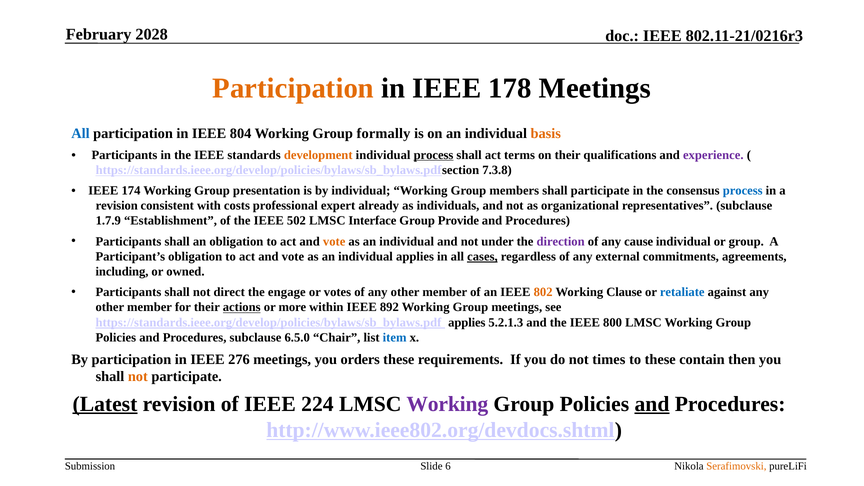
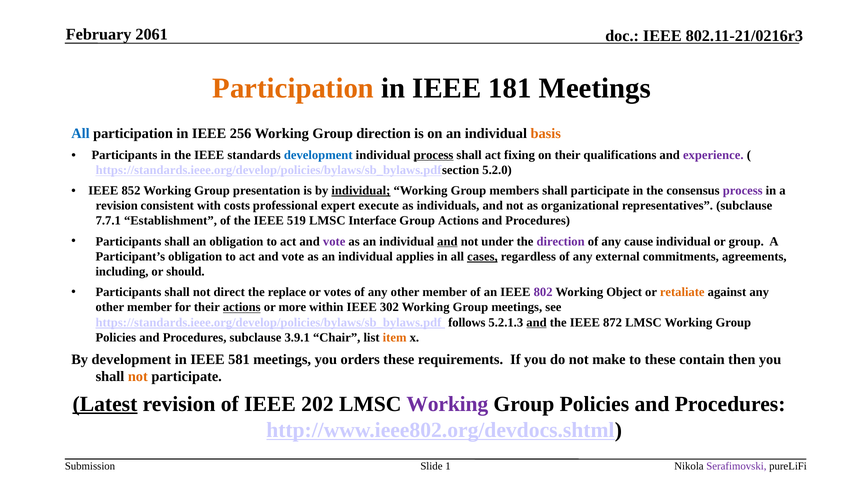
2028: 2028 -> 2061 (152, 34)
178: 178 -> 181 (510, 88)
804: 804 -> 256 (241, 133)
Group formally: formally -> direction (384, 133)
development colour: orange -> blue (318, 155)
terms: terms -> fixing (520, 155)
7.3.8: 7.3.8 -> 5.2.0 (497, 170)
174: 174 -> 852 (131, 191)
individual underline: none -> present (361, 191)
process colour: blue -> purple (743, 191)
already: already -> execute (379, 206)
1.7.9: 1.7.9 -> 7.7.1 (108, 221)
502: 502 -> 519 (296, 221)
Group Provide: Provide -> Actions (458, 221)
vote colour: orange -> purple (334, 241)
and underline: none -> present (447, 241)
owned: owned -> should (185, 272)
engage: engage -> replace (287, 292)
802 colour: orange -> purple (543, 292)
Clause: Clause -> Object (624, 292)
retaliate colour: blue -> orange (682, 292)
892: 892 -> 302 (389, 307)
https://standards.ieee.org/develop/policies/bylaws/sb_bylaws.pdf applies: applies -> follows (467, 322)
and underline: none -> present (537, 322)
800: 800 -> 872 (613, 322)
6.5.0: 6.5.0 -> 3.9.1 (297, 338)
item colour: blue -> orange (395, 338)
By participation: participation -> development (131, 359)
276: 276 -> 581 (239, 359)
times: times -> make (609, 359)
224: 224 -> 202 (317, 404)
and underline: present -> none (652, 404)
6: 6 -> 1 (448, 466)
Serafimovski colour: orange -> purple (736, 466)
